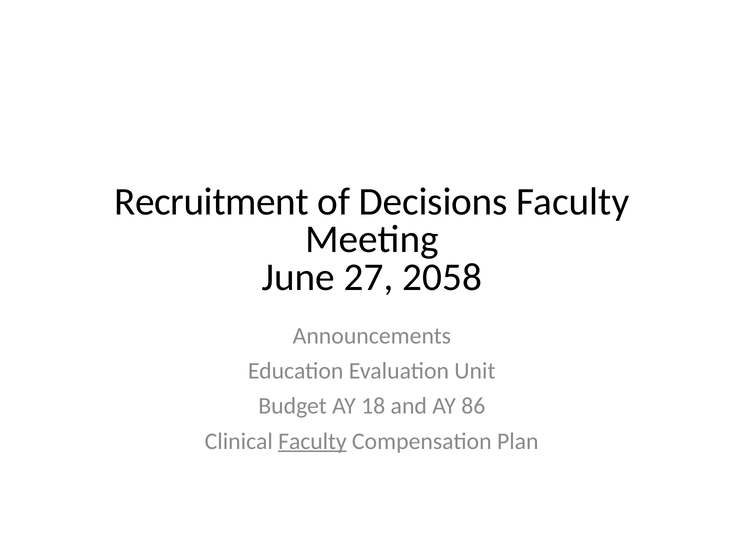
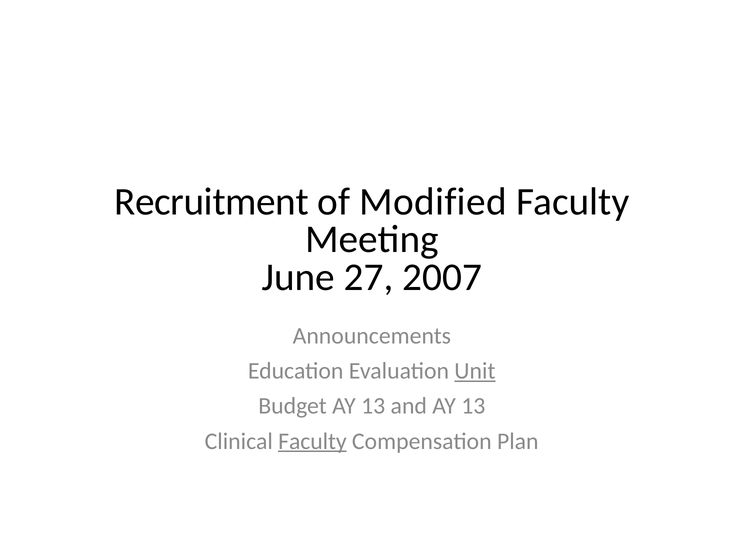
Decisions: Decisions -> Modified (433, 202)
2058: 2058 -> 2007 (442, 277)
Unit underline: none -> present (475, 371)
Budget AY 18: 18 -> 13 (373, 406)
and AY 86: 86 -> 13 (473, 406)
